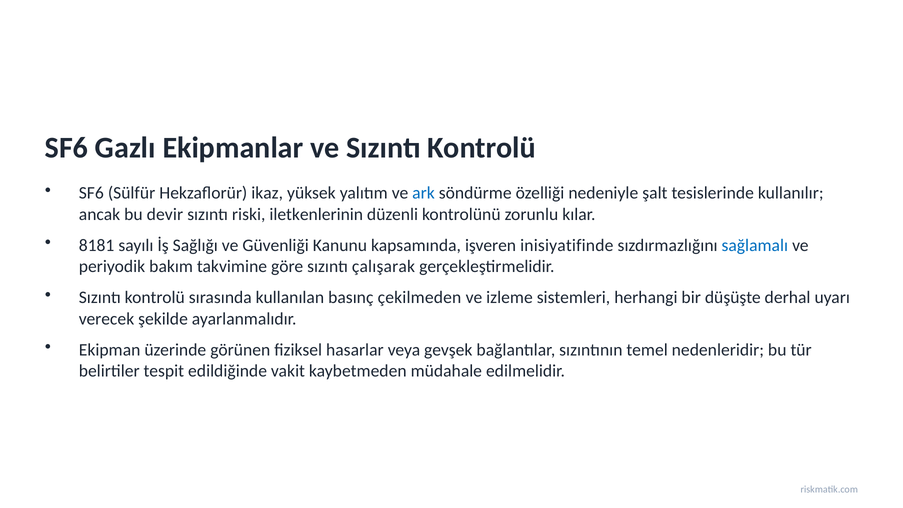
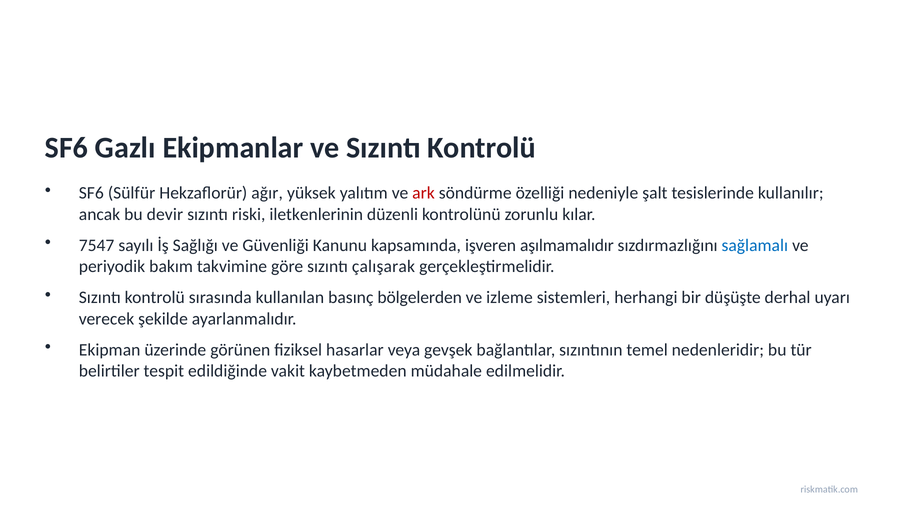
ikaz: ikaz -> ağır (267, 193)
ark colour: blue -> red (423, 193)
8181: 8181 -> 7547 (97, 245)
inisiyatifinde: inisiyatifinde -> aşılmamalıdır (567, 245)
çekilmeden: çekilmeden -> bölgelerden (420, 298)
